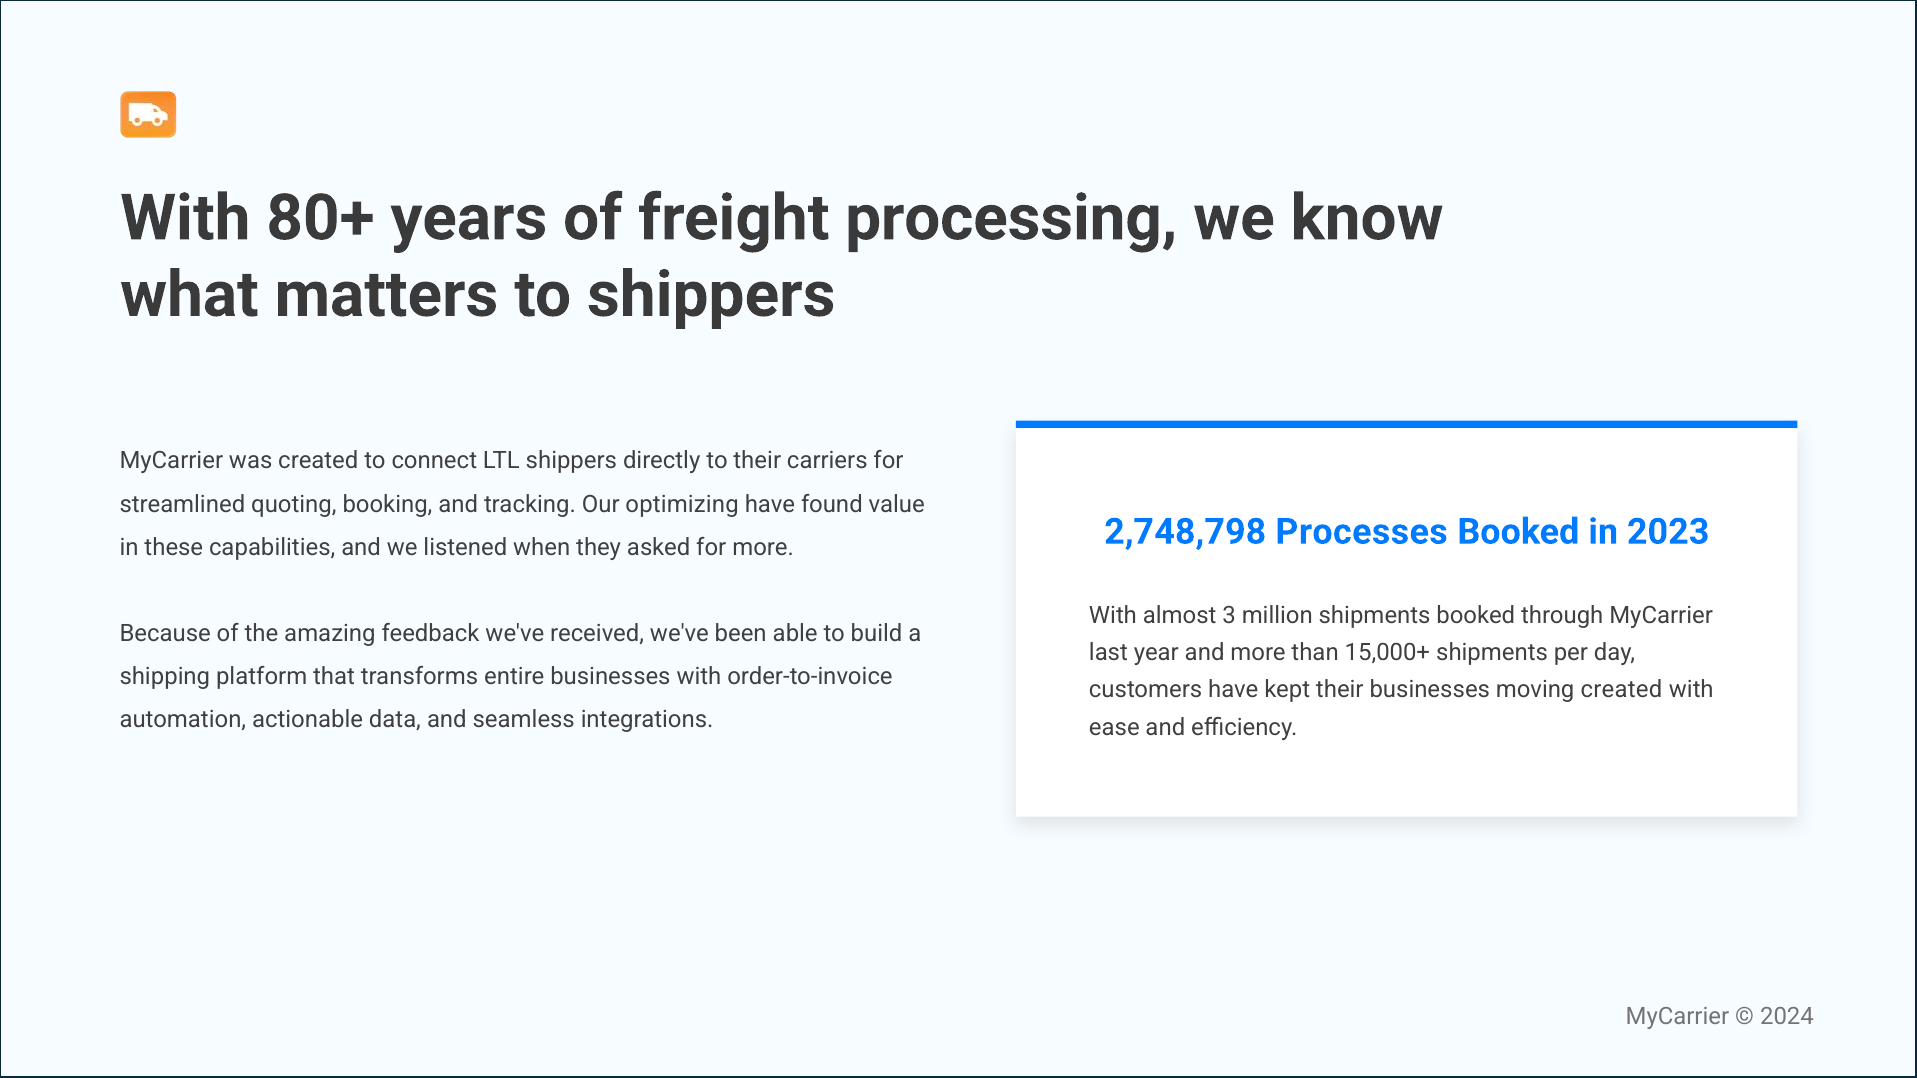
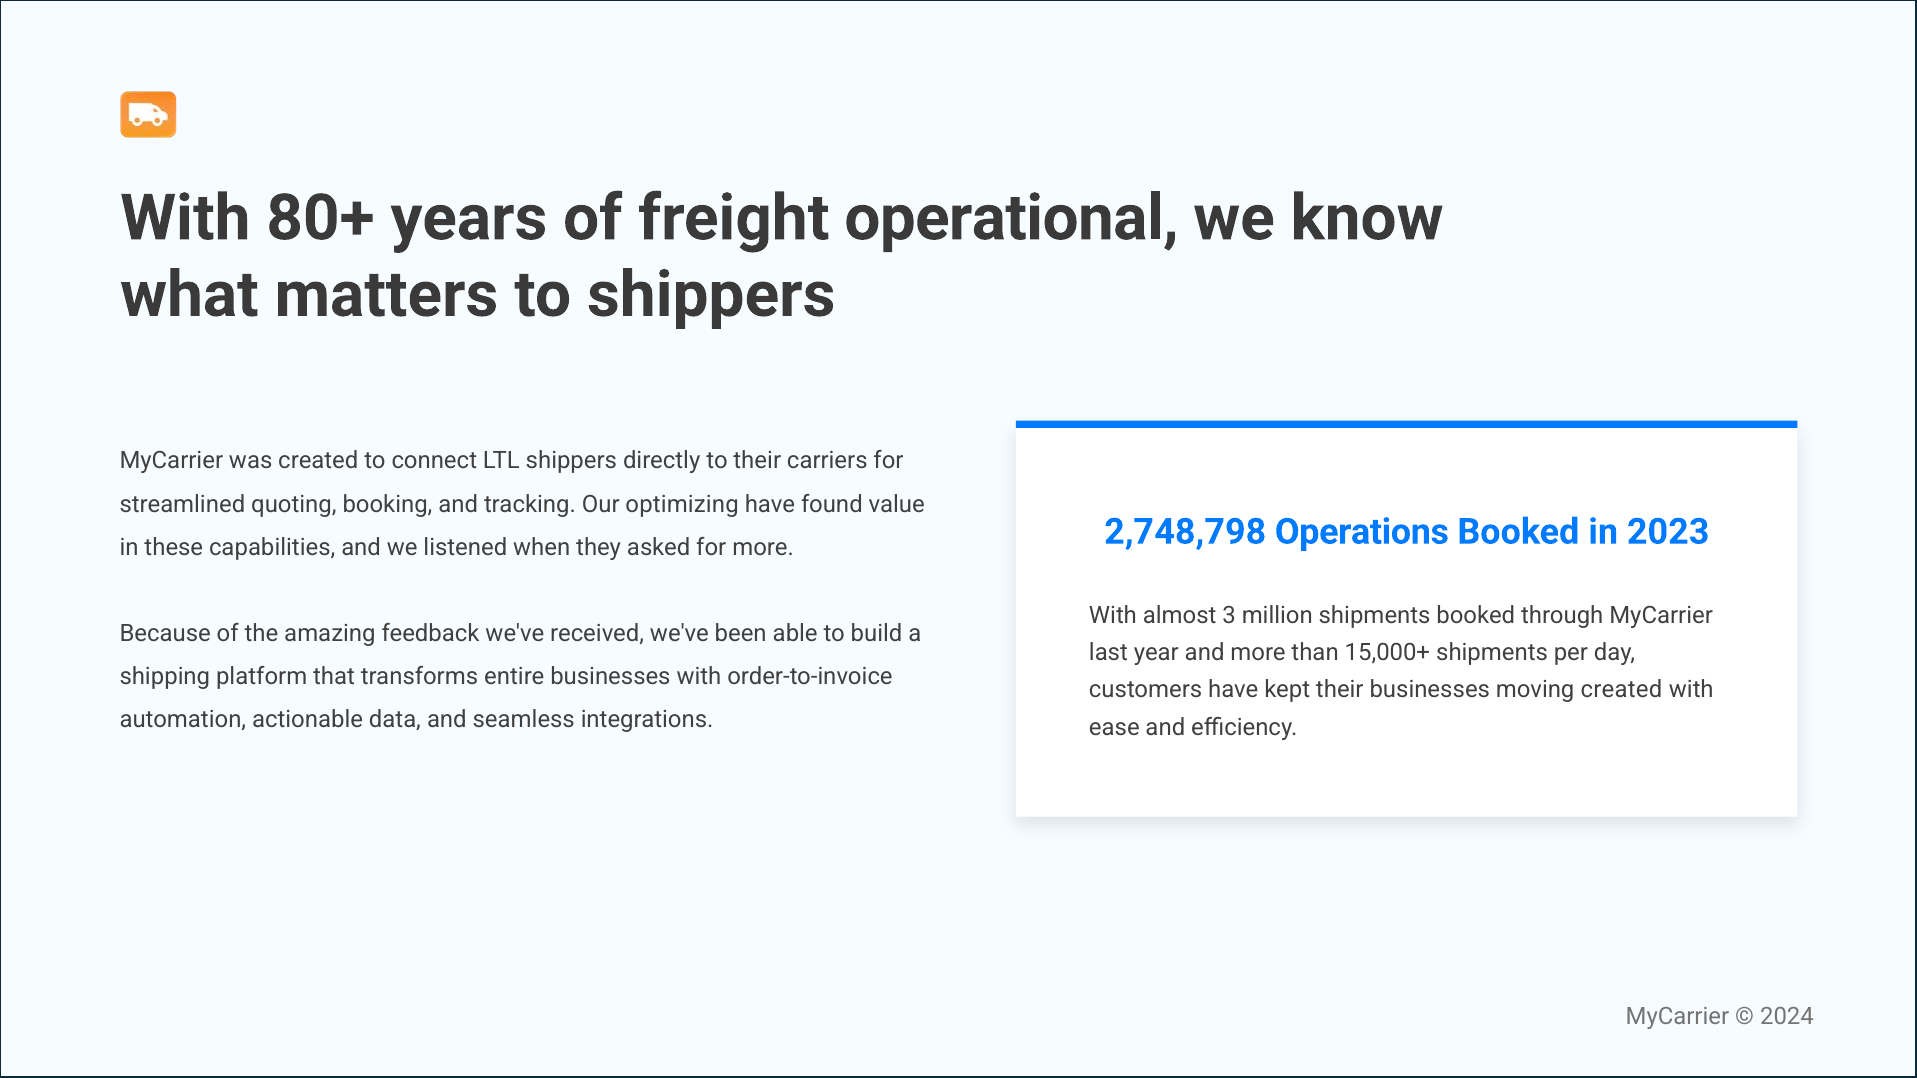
processing: processing -> operational (1012, 218)
Processes: Processes -> Operations (1362, 532)
